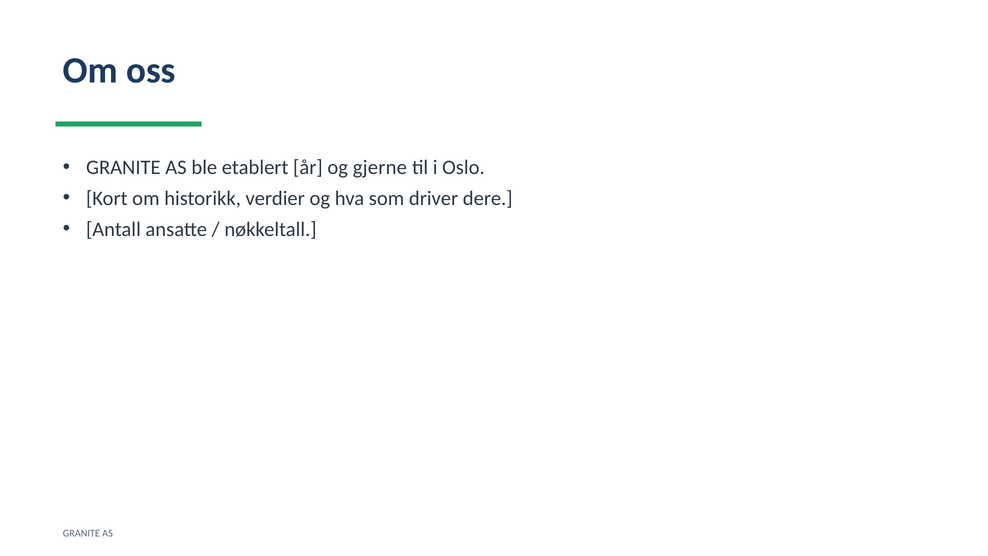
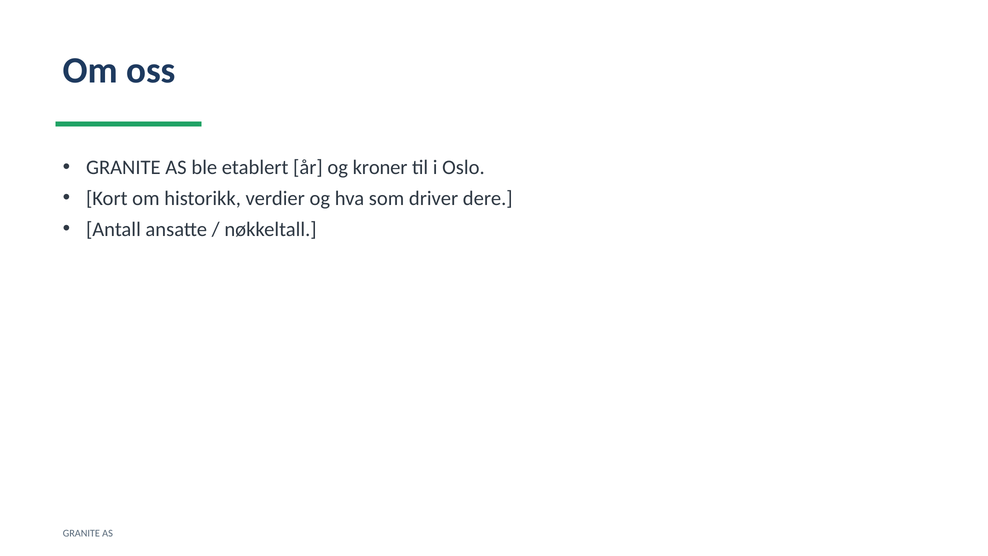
gjerne: gjerne -> kroner (380, 167)
